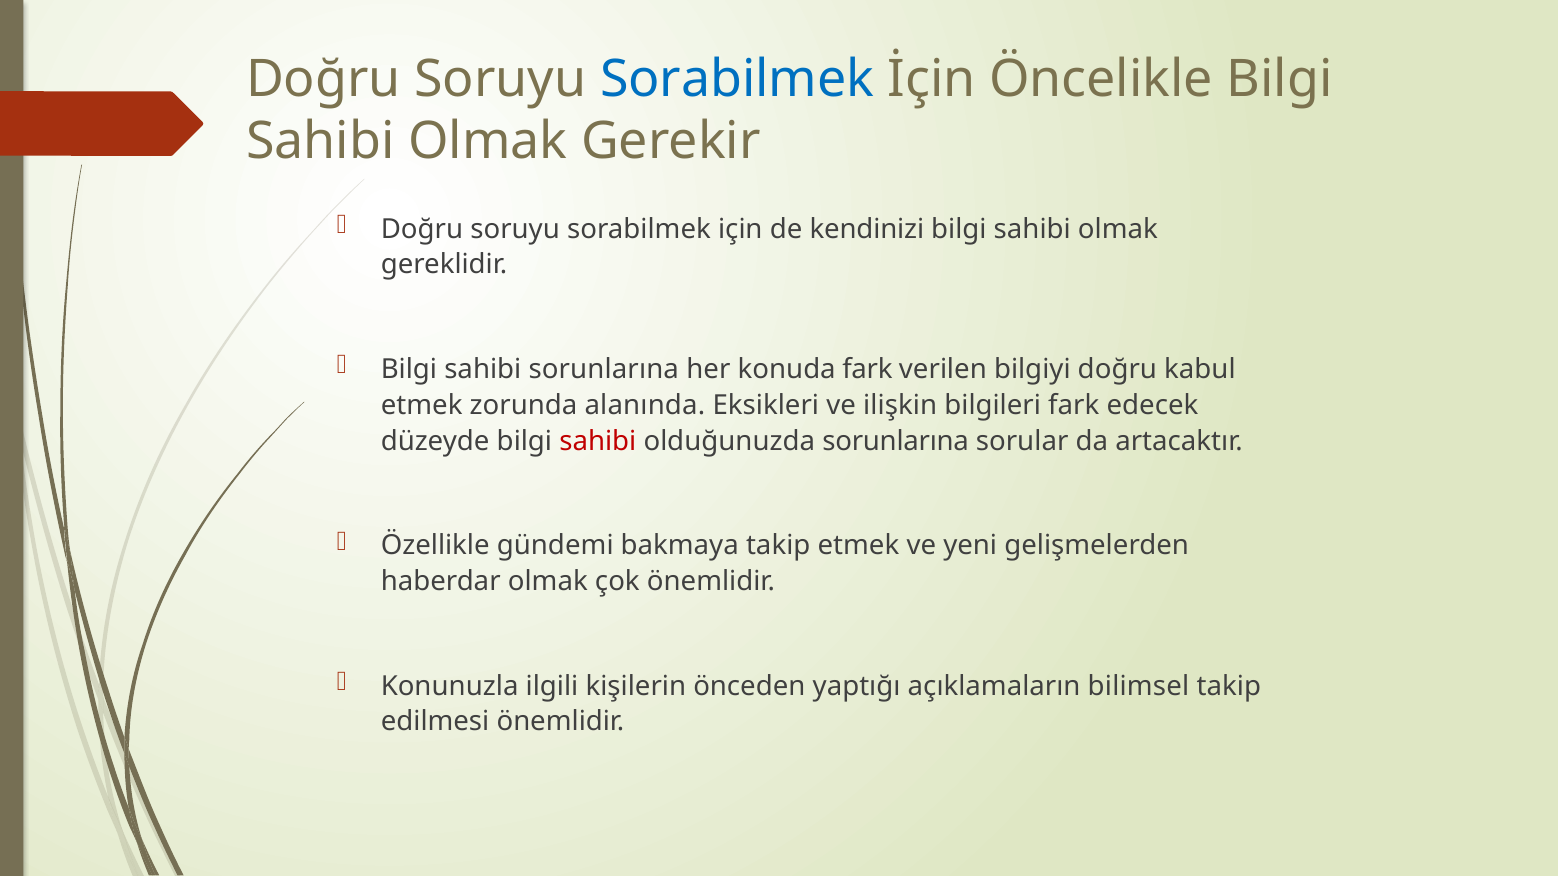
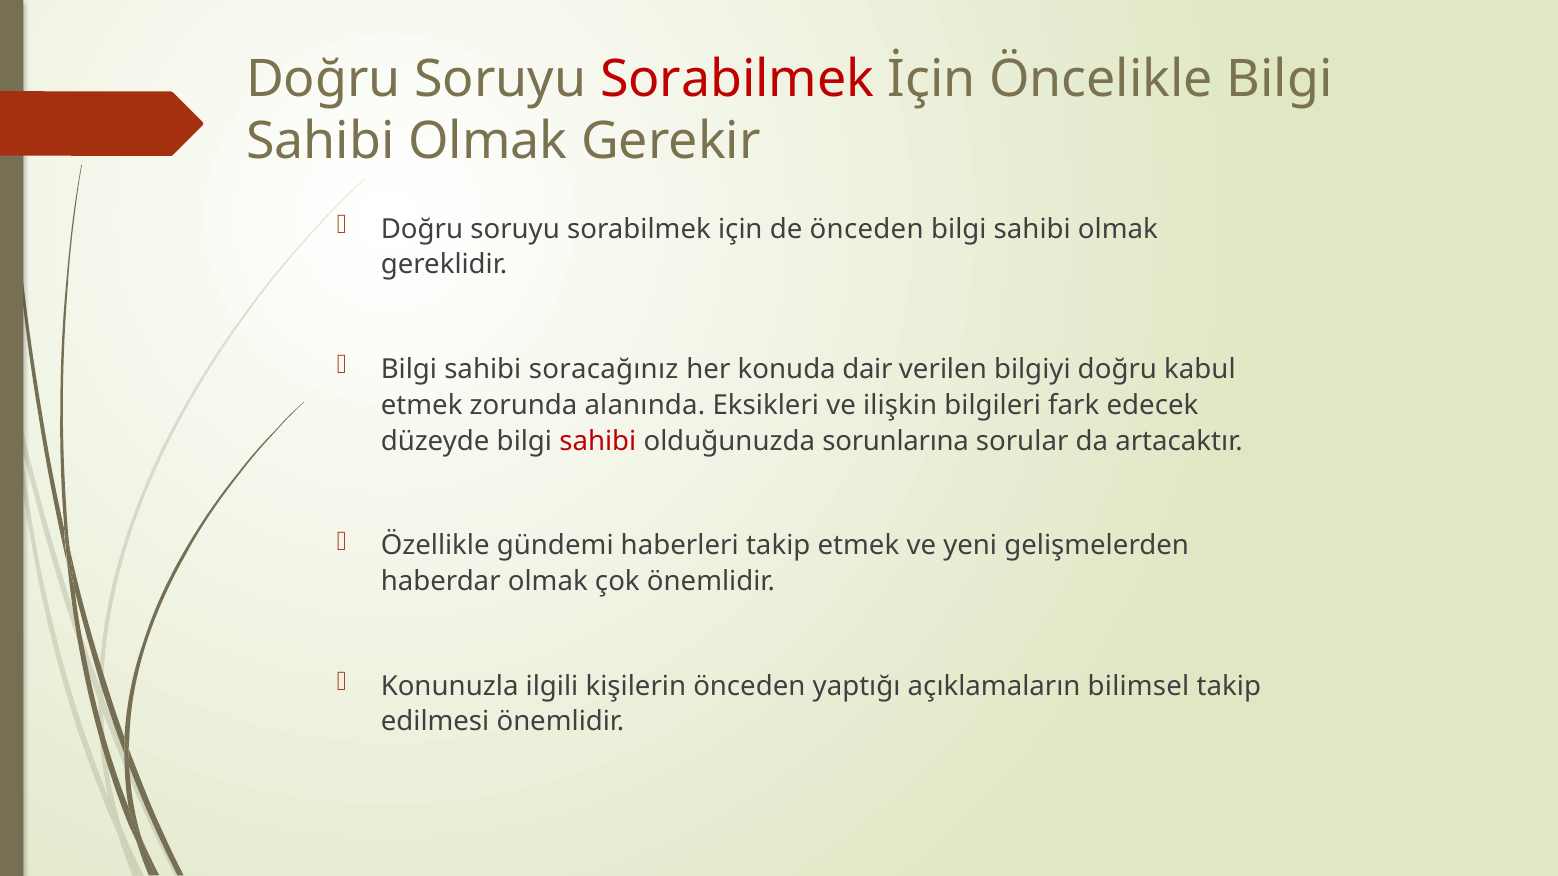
Sorabilmek colour: blue -> red (737, 79)
de kendinizi: kendinizi -> önceden (867, 229)
sahibi sorunlarına: sorunlarına -> soracağınız (604, 370)
konuda fark: fark -> dair (867, 370)
bakmaya: bakmaya -> haberleri (680, 546)
